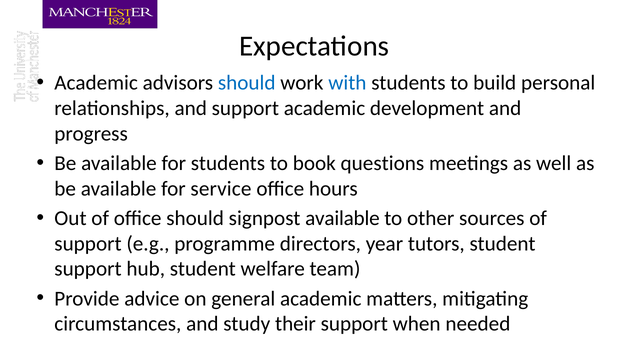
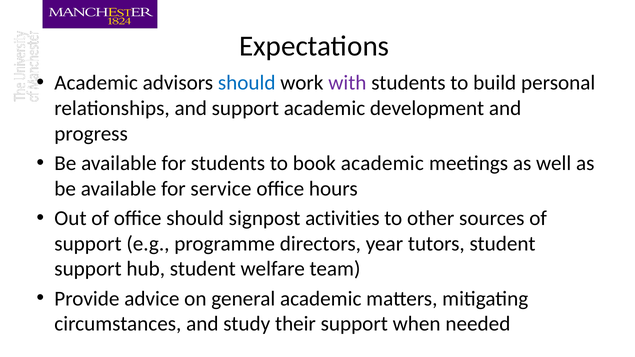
with colour: blue -> purple (347, 83)
book questions: questions -> academic (382, 163)
signpost available: available -> activities (342, 218)
